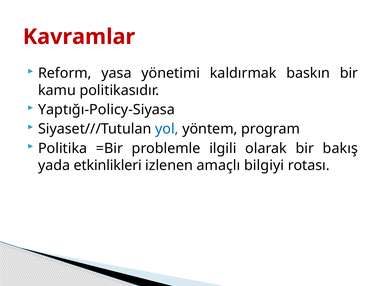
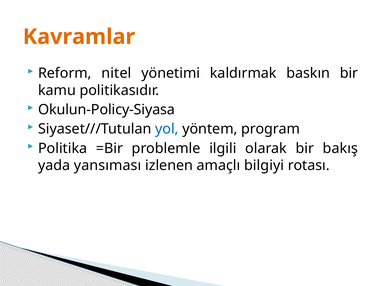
Kavramlar colour: red -> orange (79, 37)
yasa: yasa -> nitel (116, 73)
Yaptığı-Policy-Siyasa: Yaptığı-Policy-Siyasa -> Okulun-Policy-Siyasa (107, 110)
etkinlikleri: etkinlikleri -> yansıması (108, 165)
